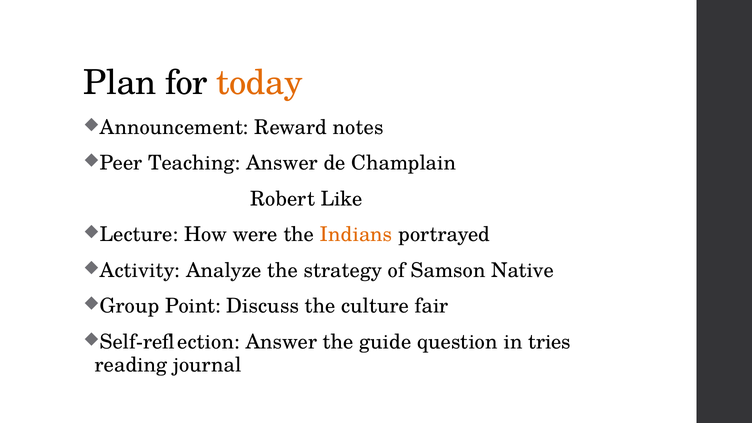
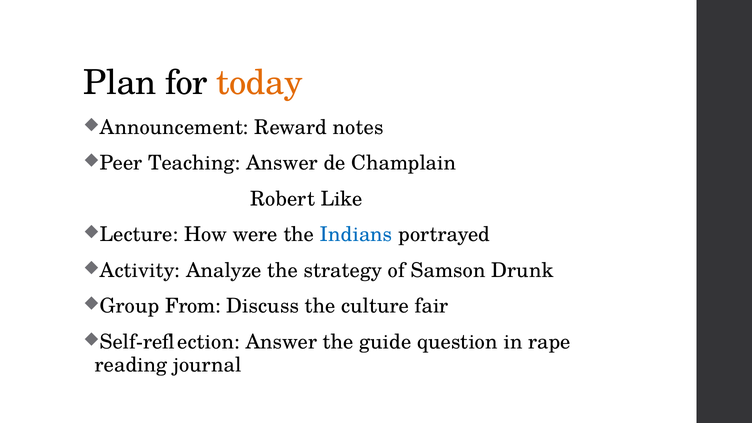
Indians colour: orange -> blue (356, 235)
Native: Native -> Drunk (522, 270)
Point: Point -> From (193, 306)
tries: tries -> rape (550, 342)
